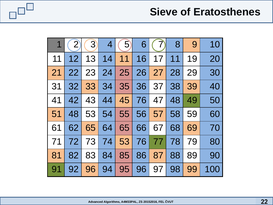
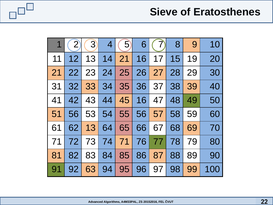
14 11: 11 -> 21 (124, 59)
17 11: 11 -> 15 (175, 59)
45 76: 76 -> 16 (141, 100)
51 48: 48 -> 56 (74, 114)
62 65: 65 -> 13 (91, 128)
74 53: 53 -> 71 (124, 142)
92 96: 96 -> 63 (91, 169)
